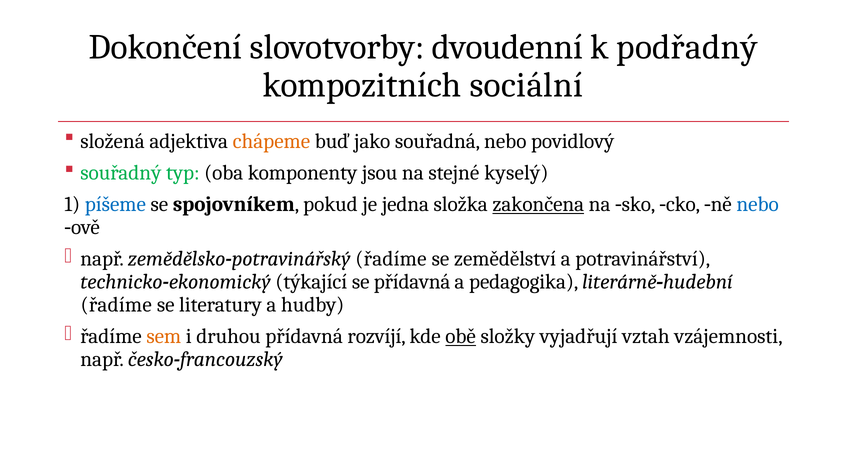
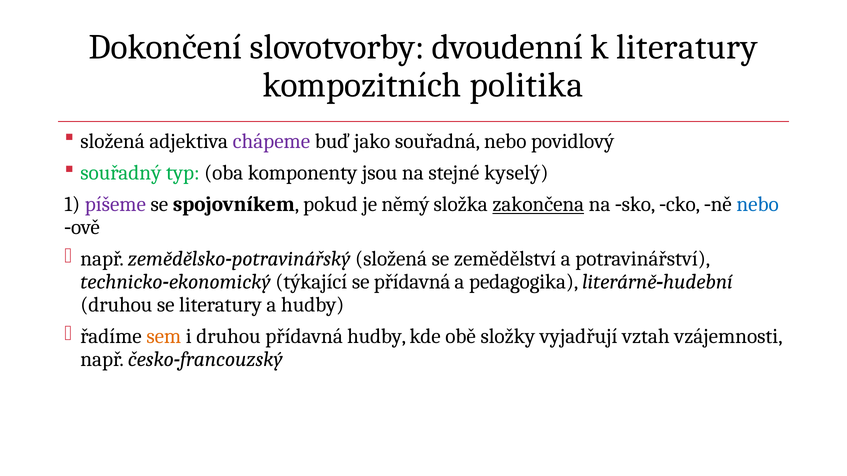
k podřadný: podřadný -> literatury (687, 47)
sociální: sociální -> politika (526, 85)
chápeme colour: orange -> purple (271, 141)
píšeme colour: blue -> purple (115, 205)
jedna: jedna -> němý (405, 205)
zemědělsko-potravinářský řadíme: řadíme -> složená (391, 259)
řadíme: řadíme -> druhou (116, 305)
přídavná rozvíjí: rozvíjí -> hudby (377, 337)
obě underline: present -> none (461, 337)
